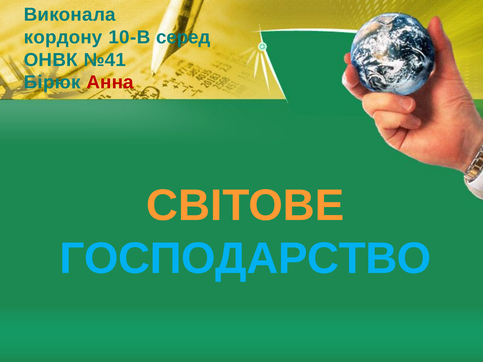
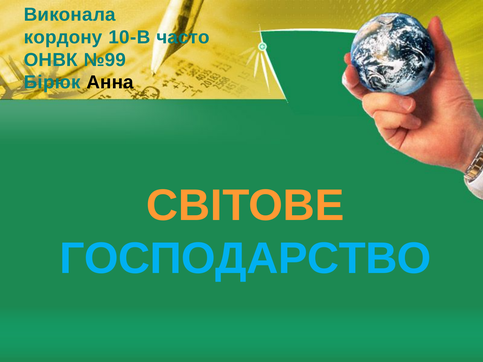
серед: серед -> часто (183, 37)
№41: №41 -> №99 (105, 60)
Анна colour: red -> black (110, 82)
